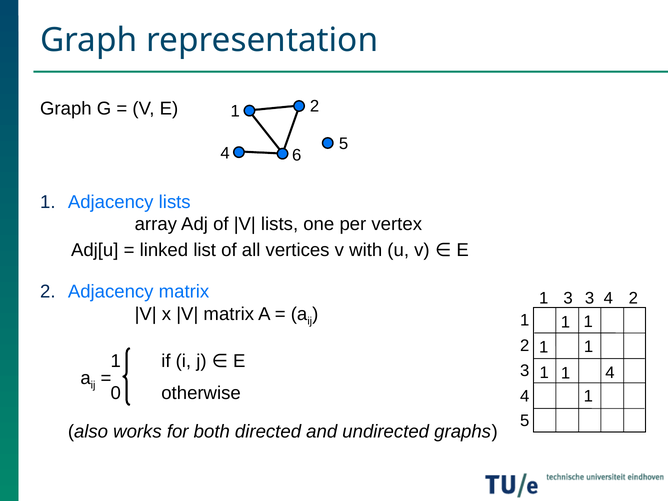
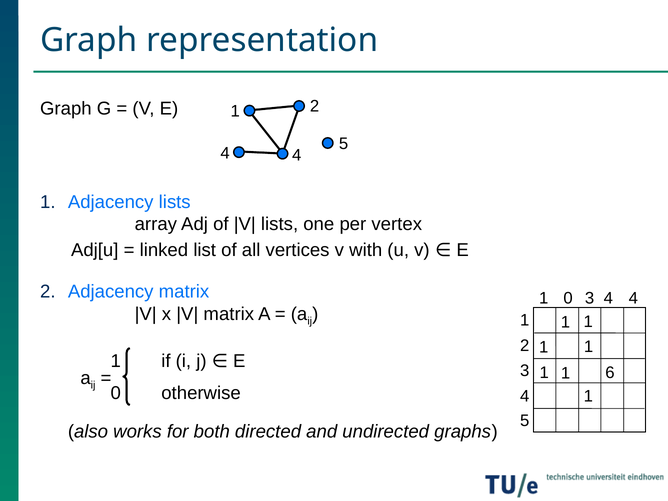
6: 6 -> 4 (297, 155)
1 3: 3 -> 0 (568, 298)
2: 2 -> 4 (633, 298)
1 4: 4 -> 6 (610, 373)
